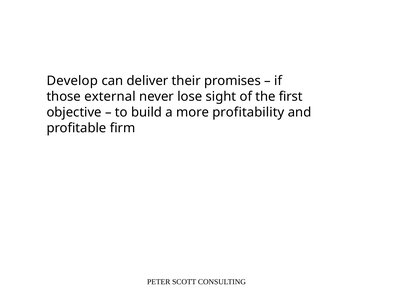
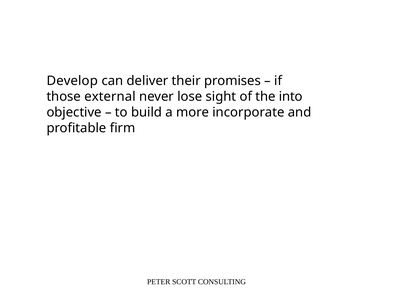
first: first -> into (291, 96)
profitability: profitability -> incorporate (248, 112)
